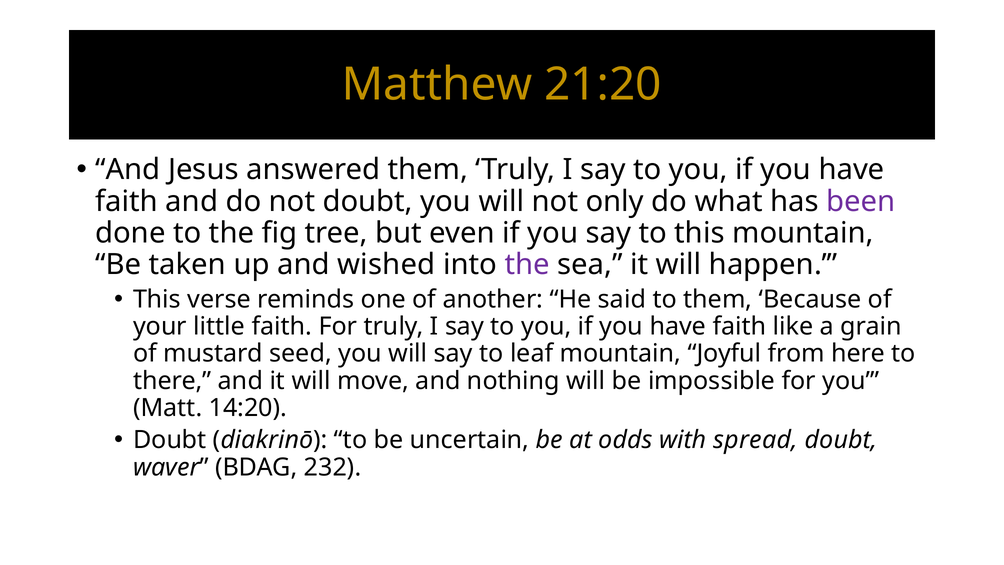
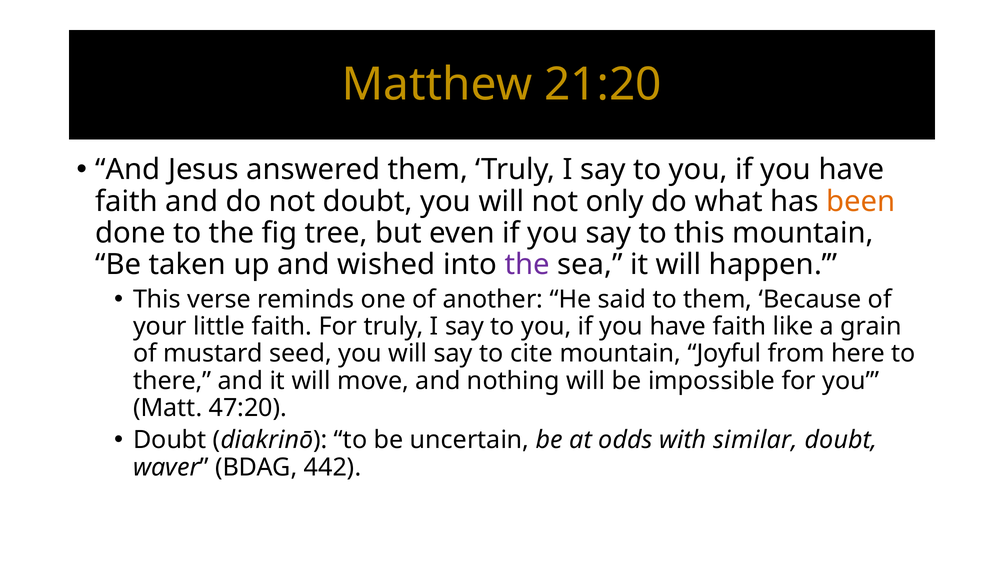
been colour: purple -> orange (861, 201)
leaf: leaf -> cite (531, 353)
14:20: 14:20 -> 47:20 (248, 408)
spread: spread -> similar (756, 440)
232: 232 -> 442 (333, 467)
